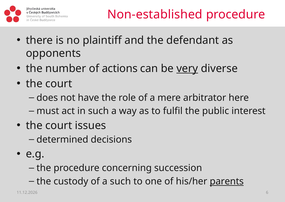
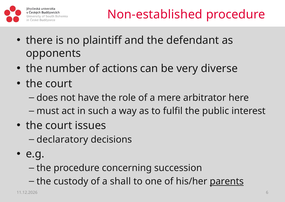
very underline: present -> none (187, 68)
determined: determined -> declaratory (62, 139)
a such: such -> shall (120, 181)
